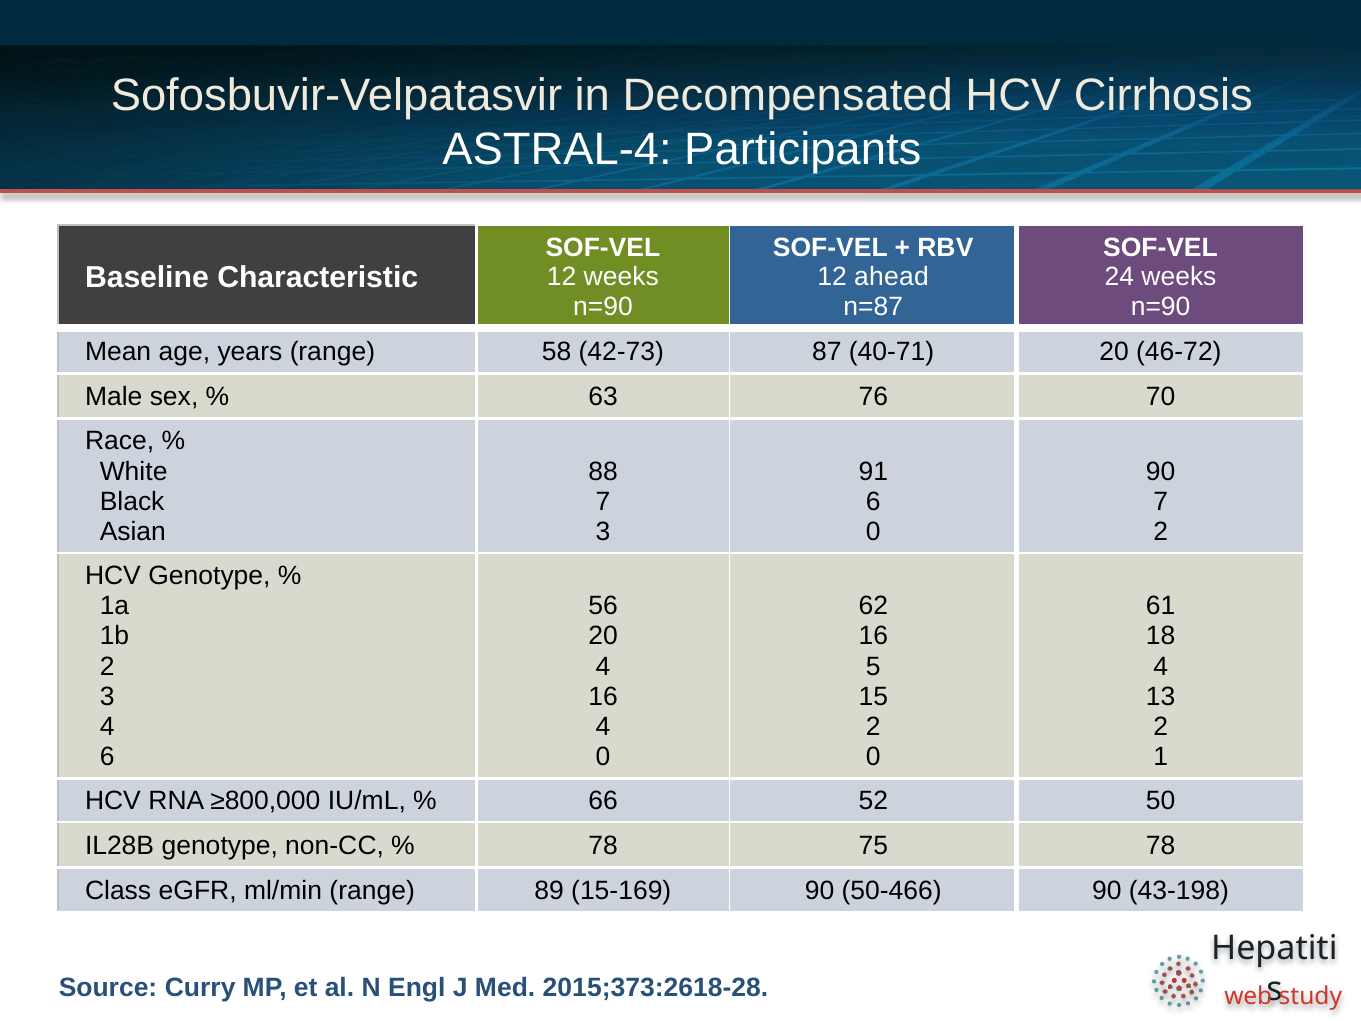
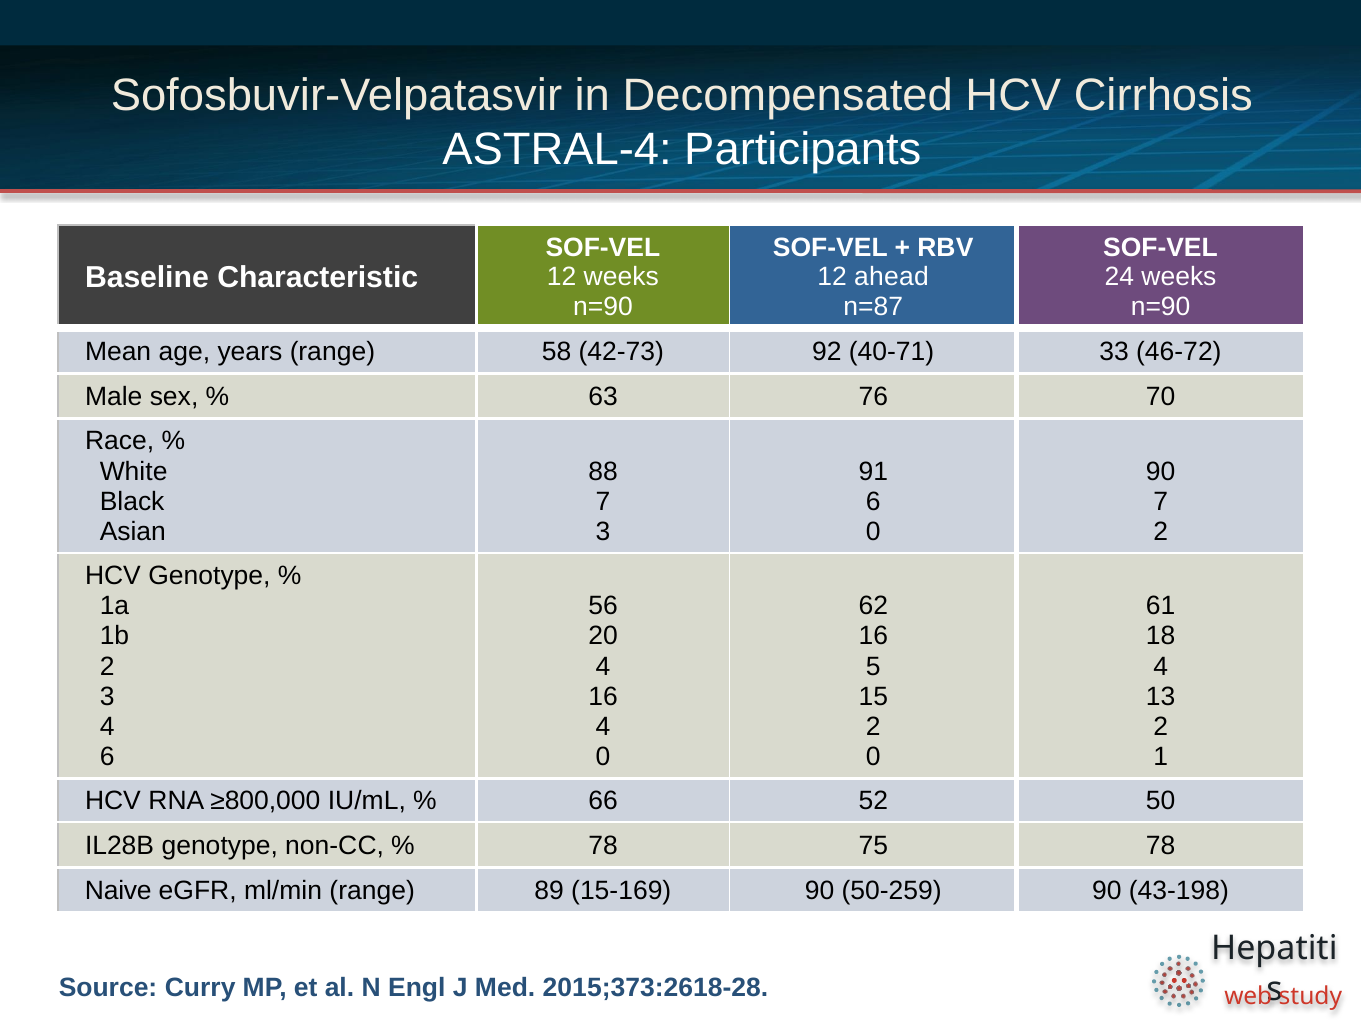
87: 87 -> 92 (827, 351)
40-71 20: 20 -> 33 (1114, 351)
Class: Class -> Naive (118, 890)
50-466: 50-466 -> 50-259 (892, 890)
